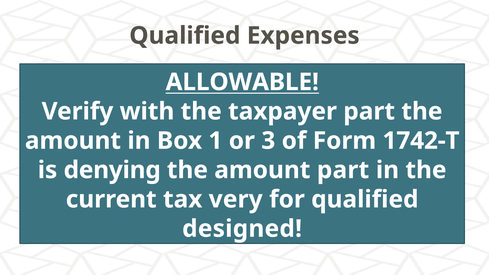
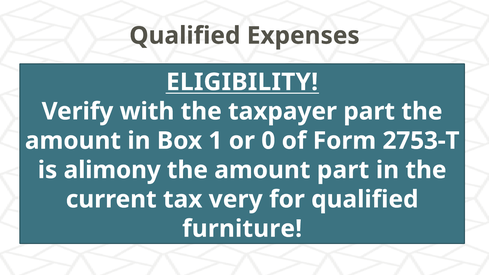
ALLOWABLE: ALLOWABLE -> ELIGIBILITY (242, 82)
3: 3 -> 0 (268, 141)
1742-T: 1742-T -> 2753-T (421, 141)
denying: denying -> alimony (112, 170)
designed: designed -> furniture (242, 229)
